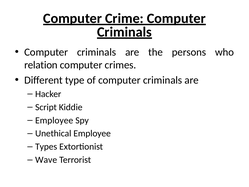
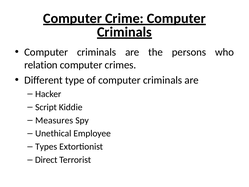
Employee: Employee -> Measures (54, 120)
Wave: Wave -> Direct (46, 160)
